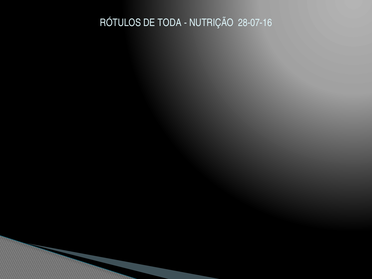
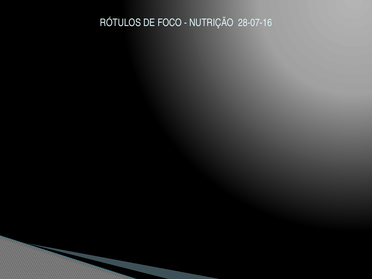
TODA: TODA -> FOCO (170, 23)
